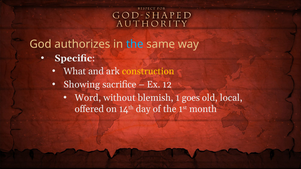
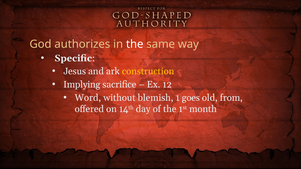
the colour: light blue -> white (135, 44)
What: What -> Jesus (75, 72)
Showing: Showing -> Implying (82, 85)
local: local -> from (231, 98)
